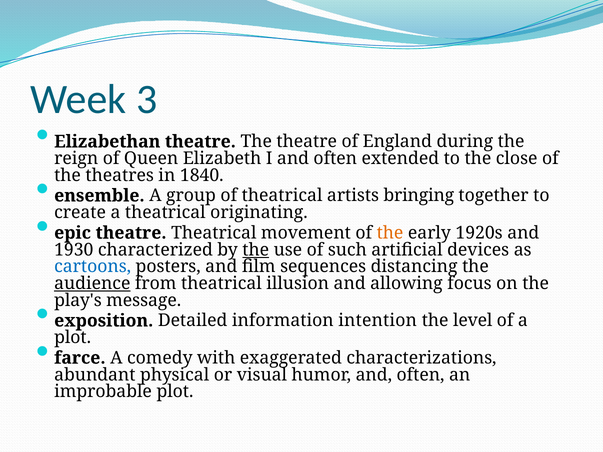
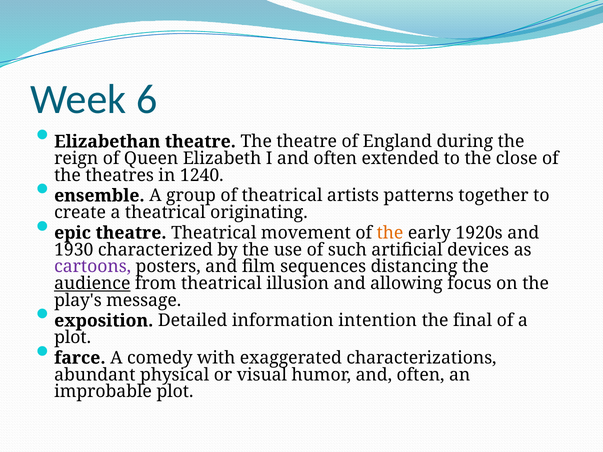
3: 3 -> 6 (147, 100)
1840: 1840 -> 1240 (202, 175)
bringing: bringing -> patterns (419, 196)
the underline: present -> none (256, 250)
cartoons colour: blue -> purple (93, 267)
level: level -> final (473, 321)
